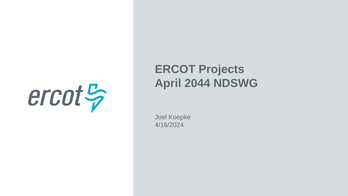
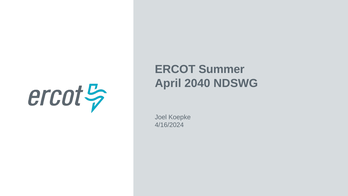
Projects: Projects -> Summer (222, 69)
2044: 2044 -> 2040 (197, 83)
